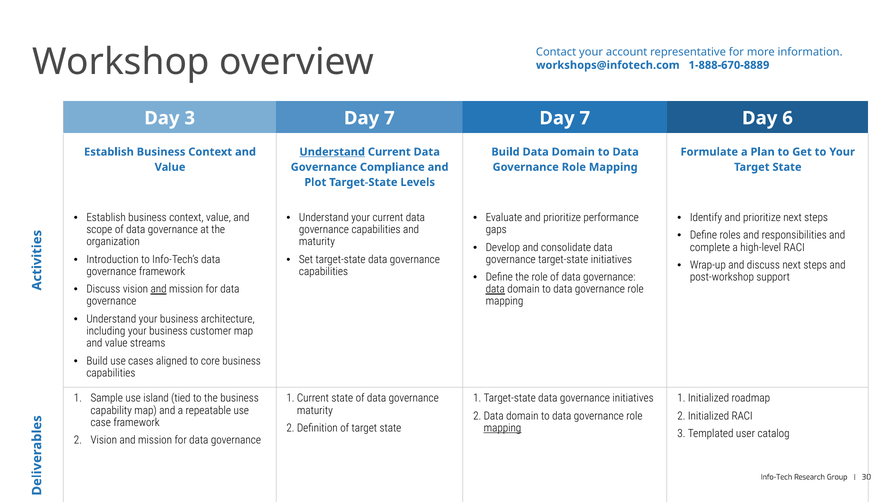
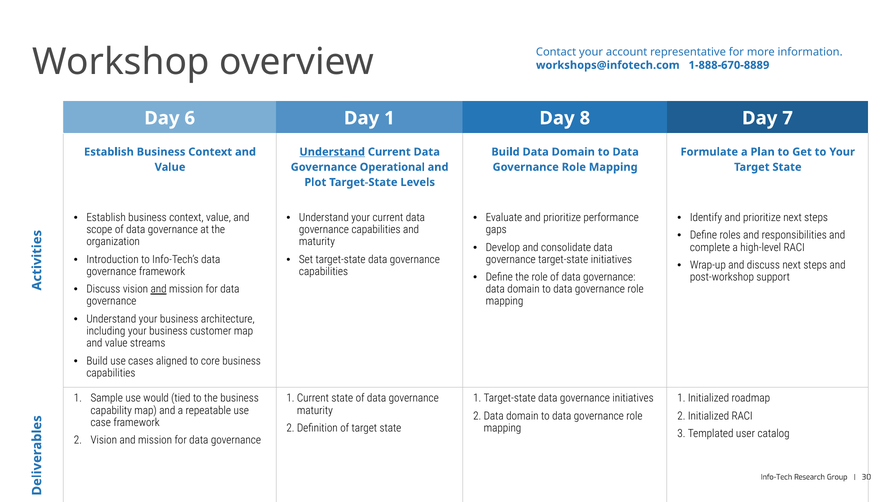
3: 3 -> 6 (190, 118)
7: 7 -> 1 (389, 118)
7: 7 -> 8 (585, 118)
6: 6 -> 7 (788, 118)
Compliance: Compliance -> Operational (392, 167)
data underline: present -> none (495, 289)
island: island -> would (156, 398)
mapping underline: present -> none (502, 428)
